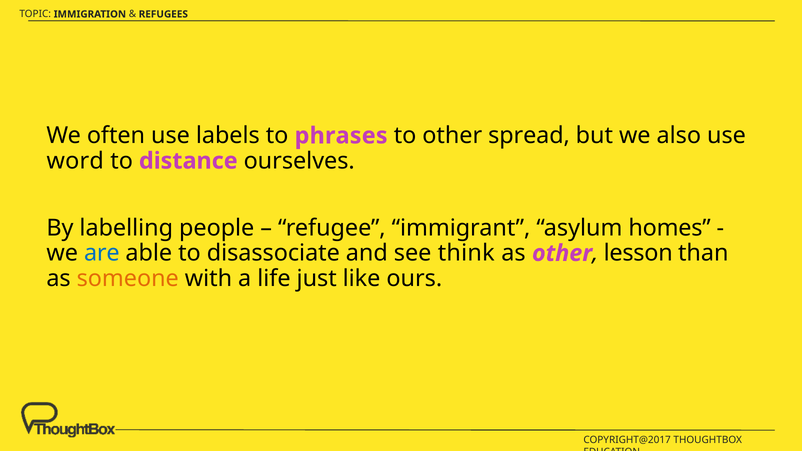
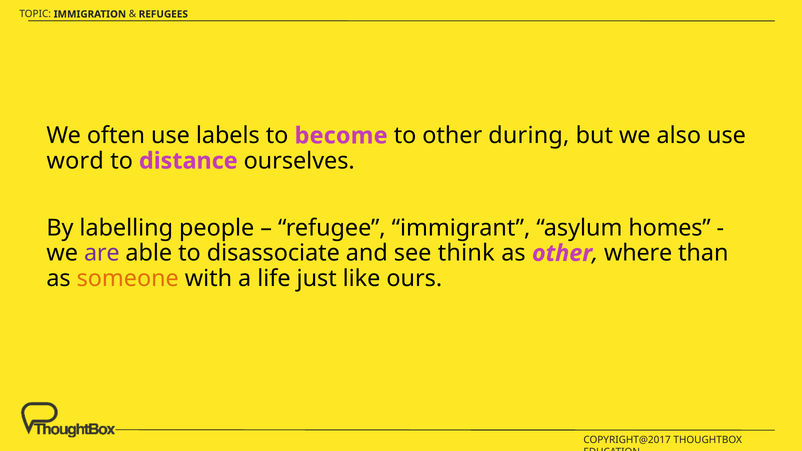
phrases: phrases -> become (341, 136)
spread: spread -> during (529, 136)
are colour: blue -> purple (102, 253)
lesson: lesson -> where (638, 253)
